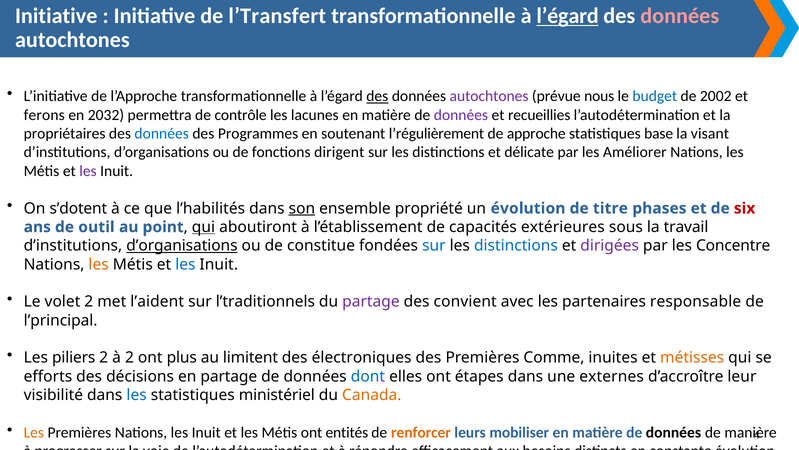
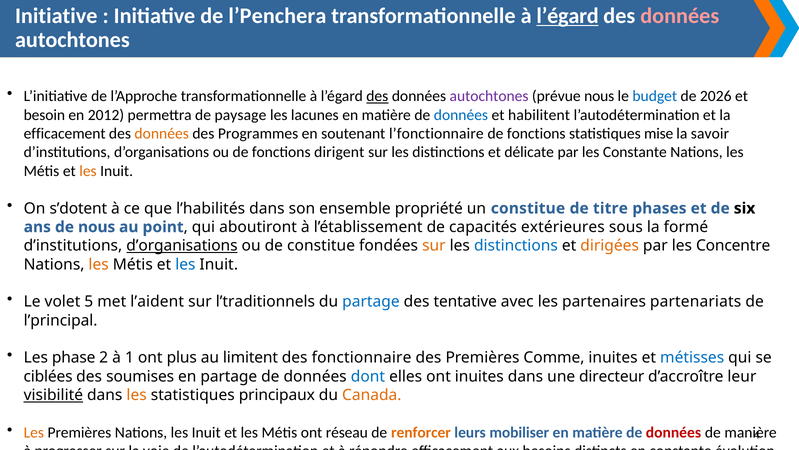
l’Transfert: l’Transfert -> l’Penchera (277, 16)
2002: 2002 -> 2026 (716, 96)
ferons: ferons -> besoin (44, 115)
2032: 2032 -> 2012 (106, 115)
contrôle: contrôle -> paysage (240, 115)
données colour: purple -> blue (461, 115)
recueillies: recueillies -> habilitent (539, 115)
propriétaires: propriétaires -> efficacement (65, 134)
données colour: blue -> orange (162, 134)
l’régulièrement: l’régulièrement -> l’fonctionnaire (436, 134)
approche: approche -> fonctions (536, 134)
base: base -> mise (659, 134)
visant: visant -> savoir (710, 134)
les Améliorer: Améliorer -> Constante (635, 152)
les colour: purple -> orange (88, 171)
son underline: present -> none (302, 208)
un évolution: évolution -> constitue (528, 208)
six colour: red -> black (745, 208)
de outil: outil -> nous (97, 227)
qui underline: present -> none (203, 227)
travail: travail -> formé (686, 227)
sur colour: blue -> orange (434, 245)
dirigées colour: purple -> orange (610, 245)
volet 2: 2 -> 5 (89, 301)
partage colour: purple -> blue (371, 301)
convient: convient -> tentative (465, 301)
responsable: responsable -> partenariats (696, 301)
piliers: piliers -> phase (74, 357)
à 2: 2 -> 1 (129, 357)
électroniques: électroniques -> fonctionnaire (362, 357)
métisses colour: orange -> blue (692, 357)
efforts: efforts -> ciblées (48, 376)
décisions: décisions -> soumises (140, 376)
ont étapes: étapes -> inuites (479, 376)
externes: externes -> directeur (612, 376)
visibilité underline: none -> present (53, 395)
les colour: blue -> orange (137, 395)
ministériel: ministériel -> principaux (277, 395)
entités: entités -> réseau (347, 432)
données colour: black -> red (673, 432)
